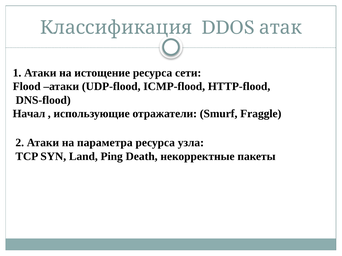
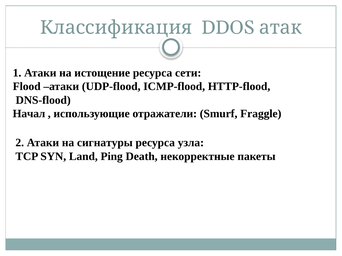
параметра: параметра -> сигнатуры (105, 143)
